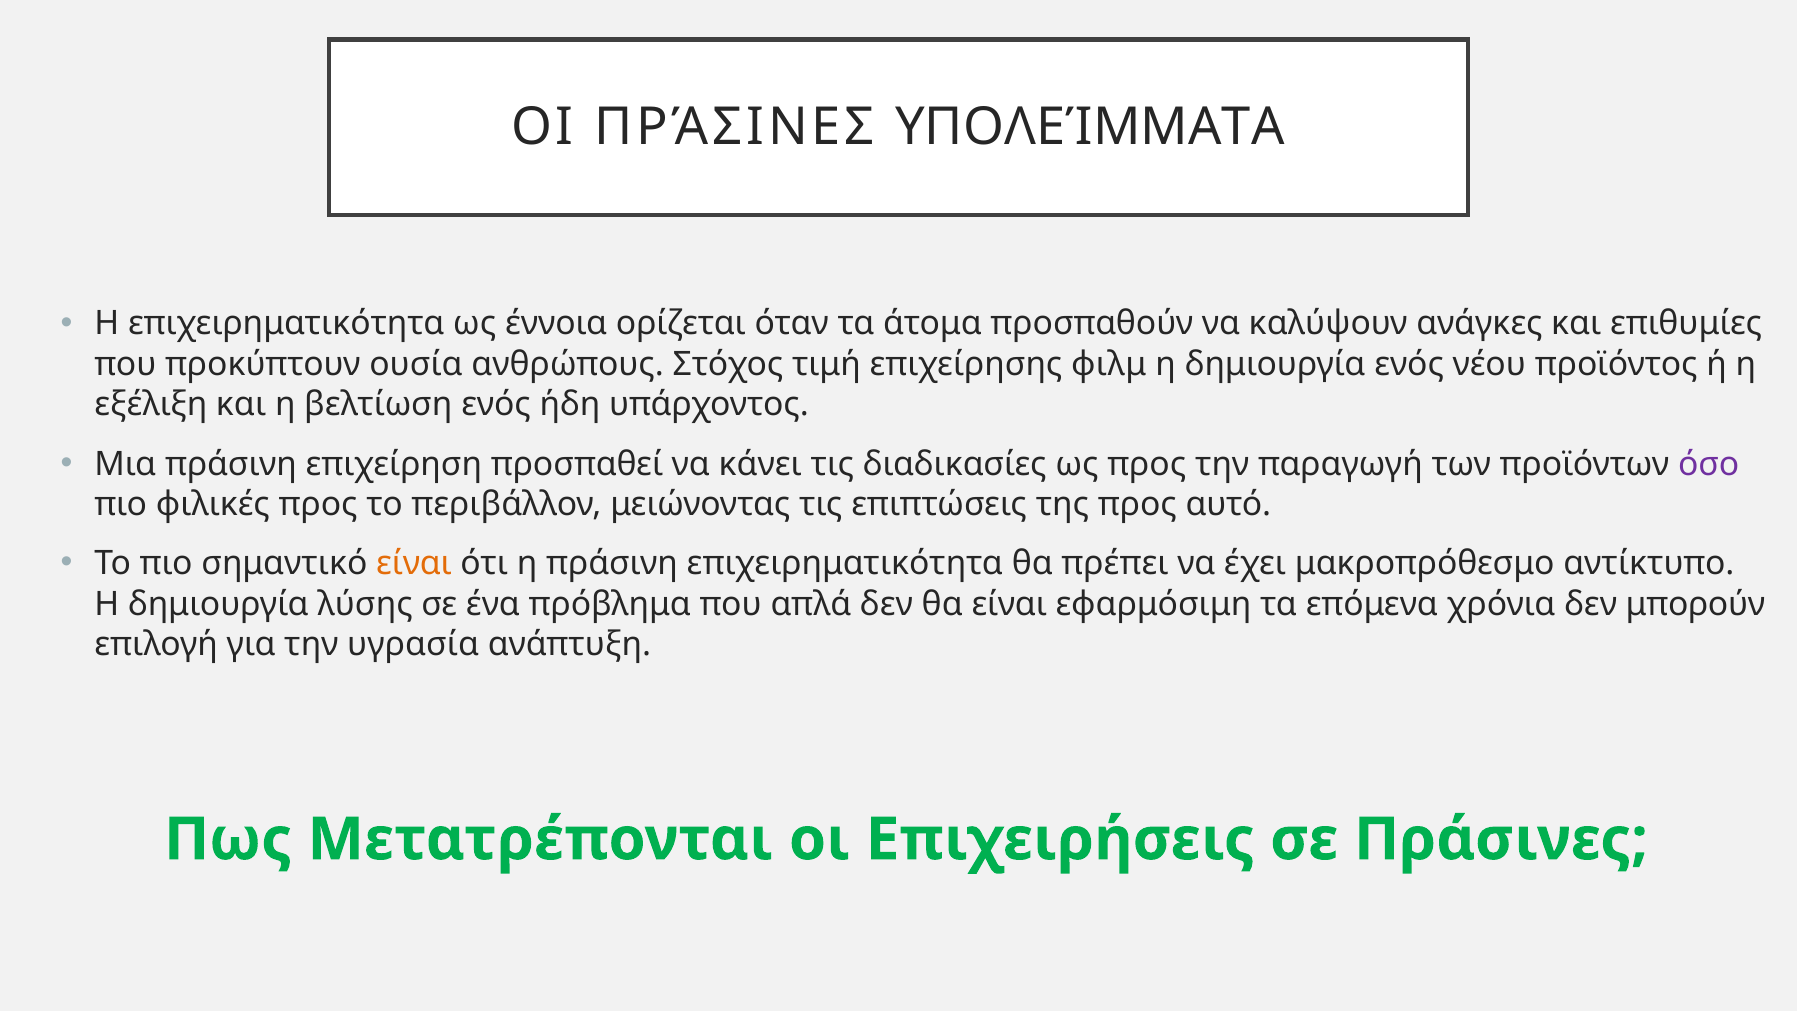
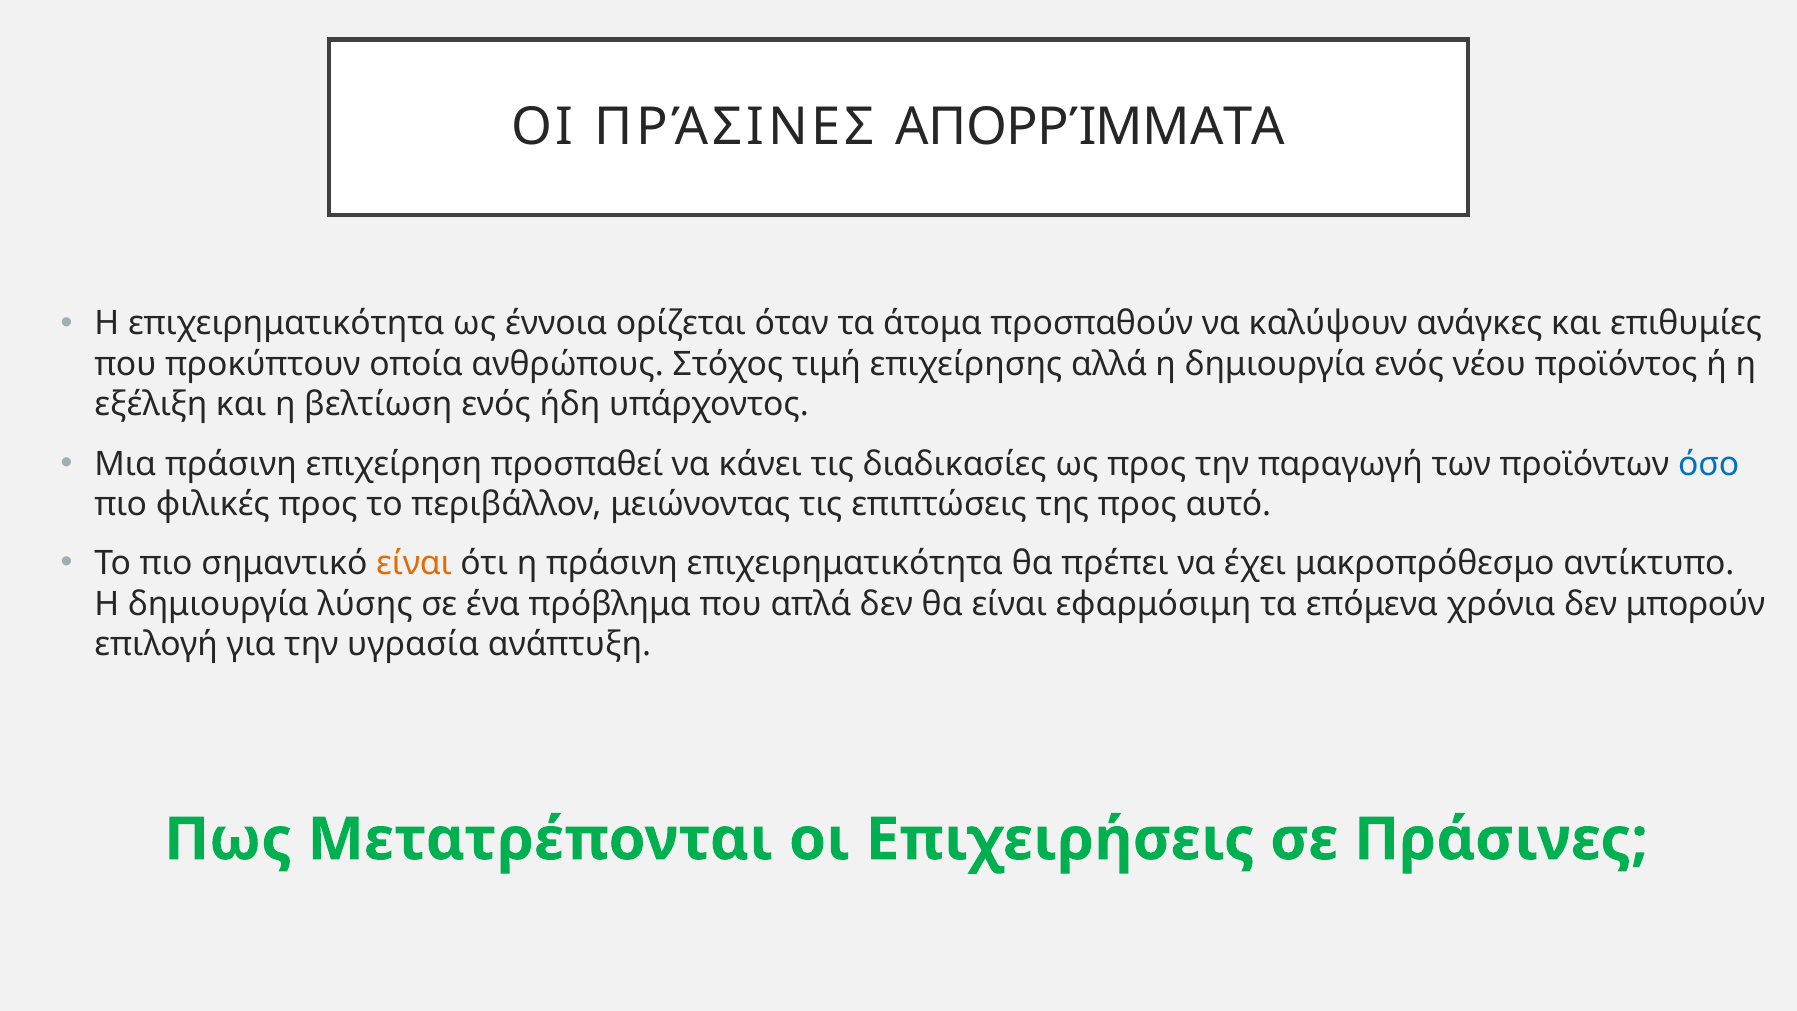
ΥΠΟΛΕΊΜΜΑΤΑ: ΥΠΟΛΕΊΜΜΑΤΑ -> ΑΠΟΡΡΊΜΜΑΤΑ (1090, 127)
ουσία: ουσία -> οποία (416, 364)
φιλμ: φιλμ -> αλλά (1109, 364)
όσο colour: purple -> blue (1709, 464)
